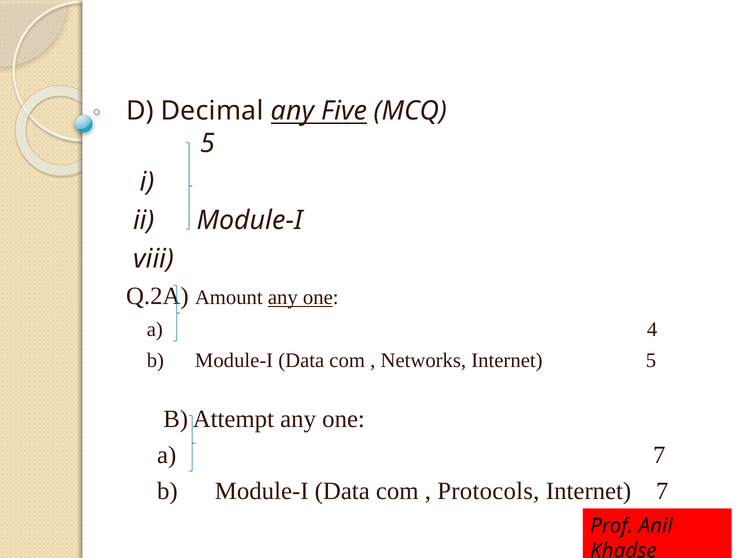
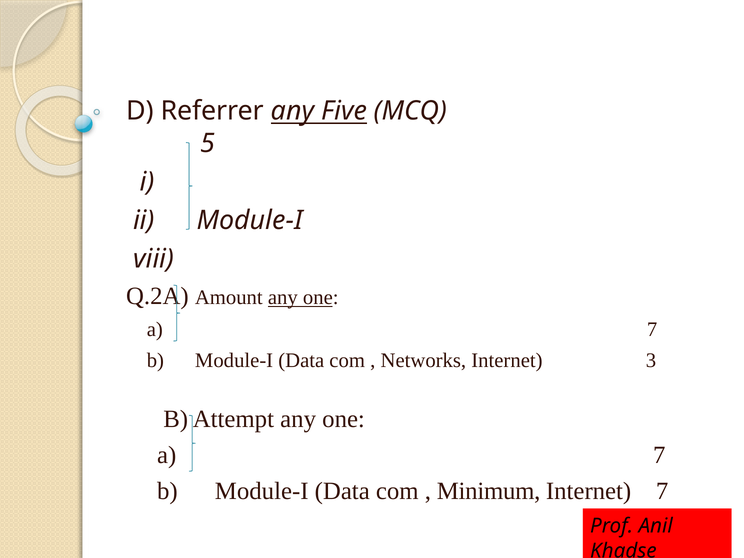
Decimal: Decimal -> Referrer (212, 111)
4: 4 -> 7 (652, 329)
Internet 5: 5 -> 3 (651, 360)
Protocols: Protocols -> Minimum (489, 491)
